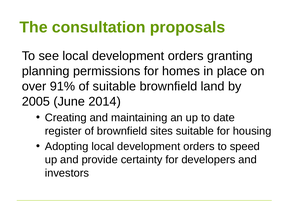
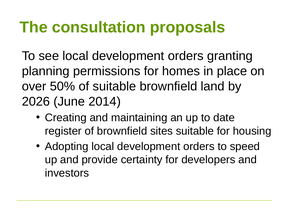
91%: 91% -> 50% (63, 86)
2005: 2005 -> 2026 (36, 101)
